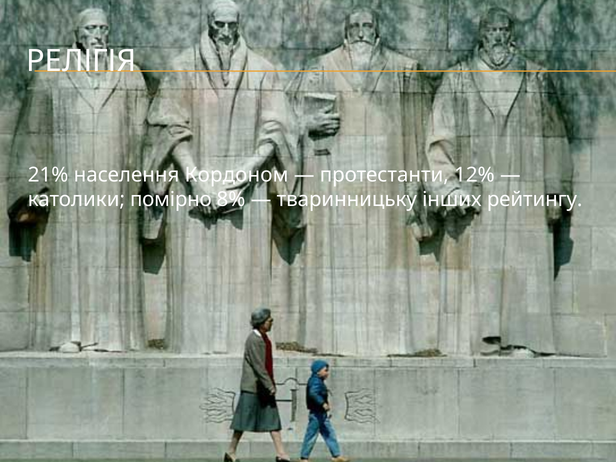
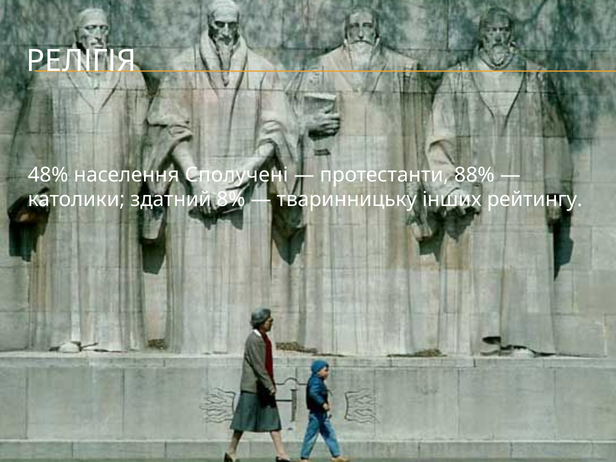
21%: 21% -> 48% (48, 175)
Кордоном: Кордоном -> Сполучені (237, 175)
12%: 12% -> 88% (474, 175)
помірно: помірно -> здатний (171, 200)
